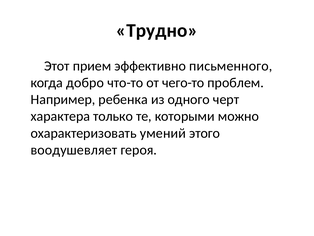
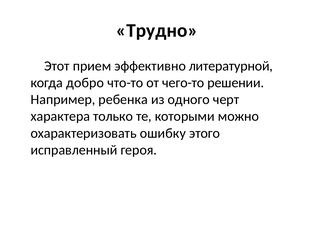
письменного: письменного -> литературной (231, 66)
проблем: проблем -> решении (236, 83)
умений: умений -> ошибку (163, 133)
воодушевляет: воодушевляет -> исправленный (74, 150)
